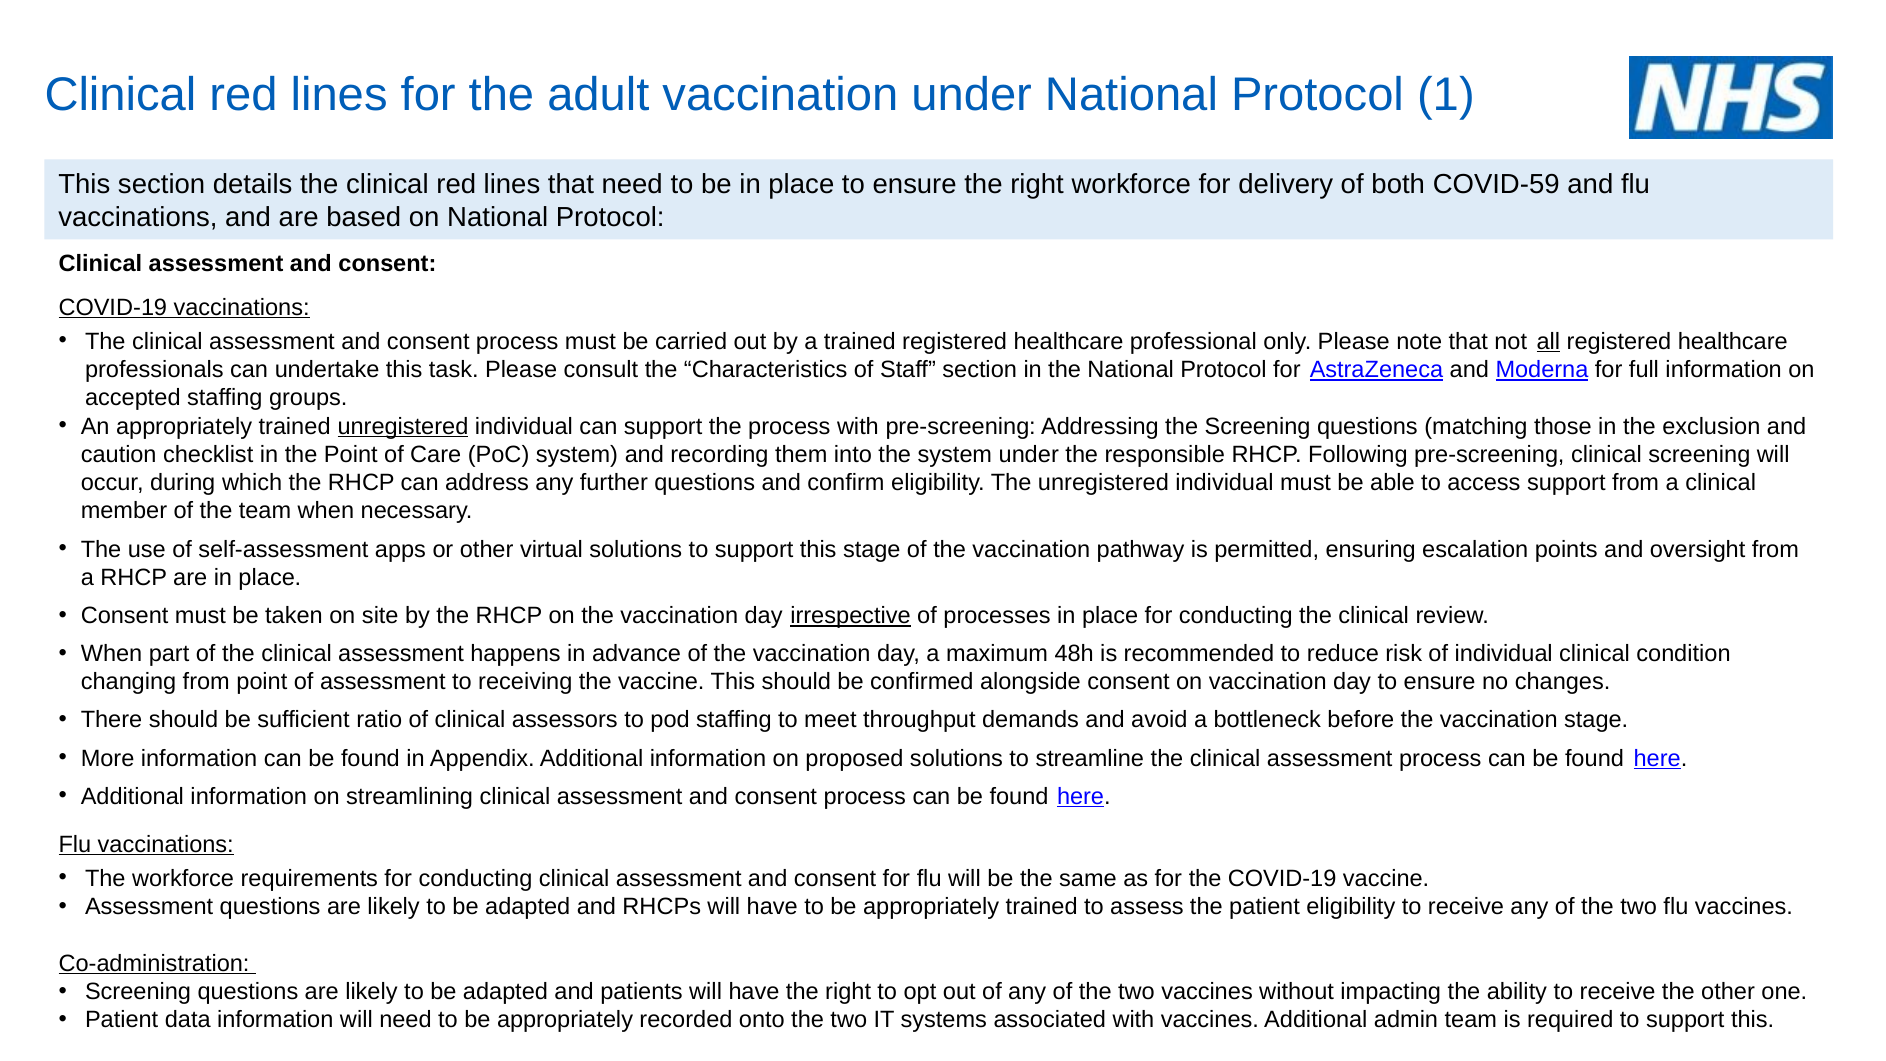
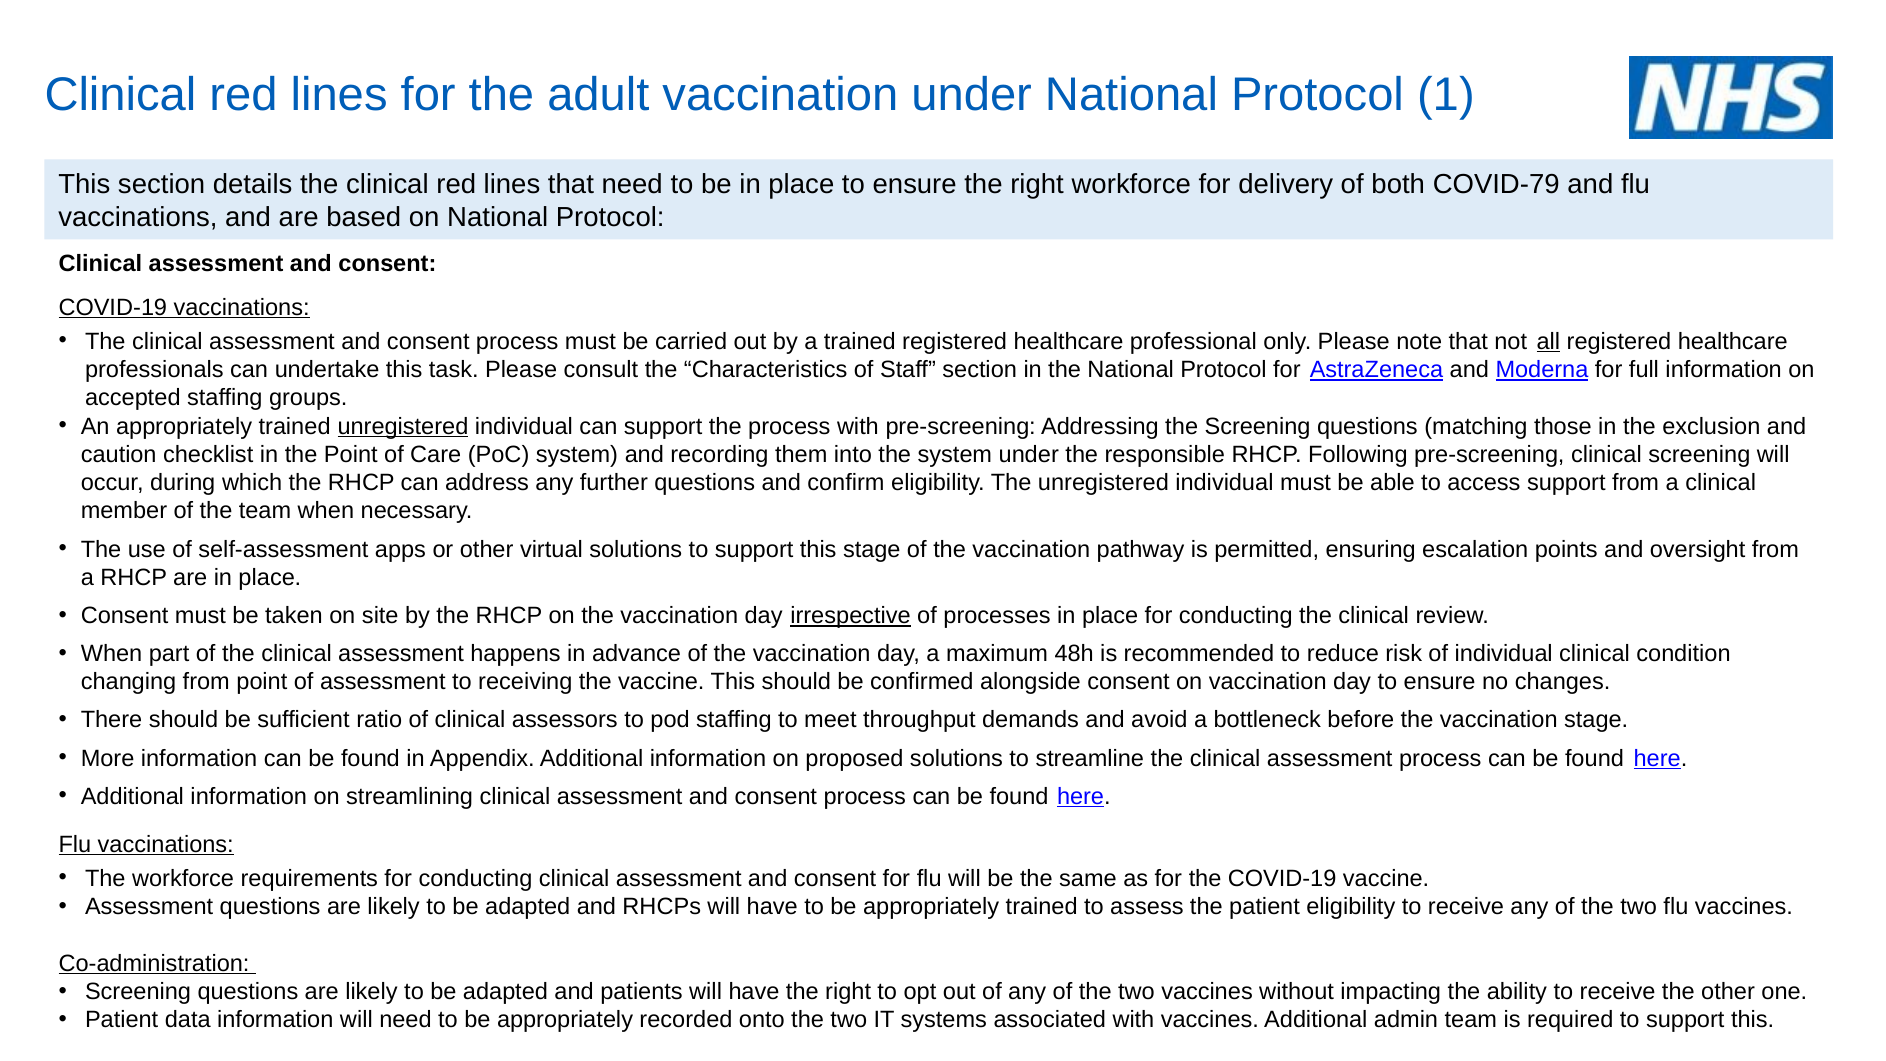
COVID-59: COVID-59 -> COVID-79 (1496, 185)
